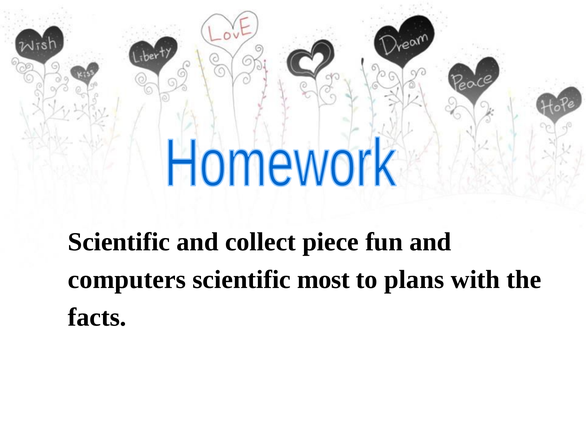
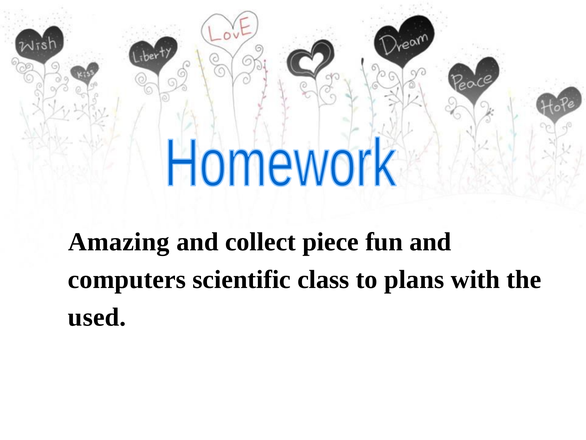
Scientific: Scientific -> Amazing (119, 242)
most: most -> class (323, 279)
facts: facts -> used (97, 317)
